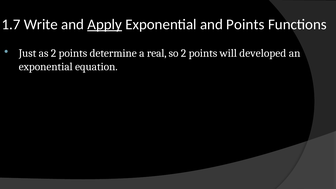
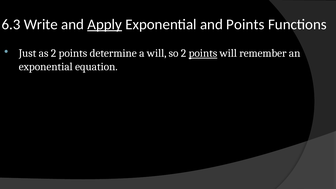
1.7: 1.7 -> 6.3 (11, 24)
a real: real -> will (157, 53)
points underline: none -> present (203, 53)
developed: developed -> remember (263, 53)
